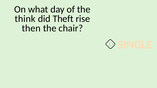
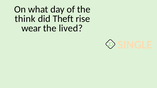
then: then -> wear (31, 28)
chair: chair -> lived (71, 28)
